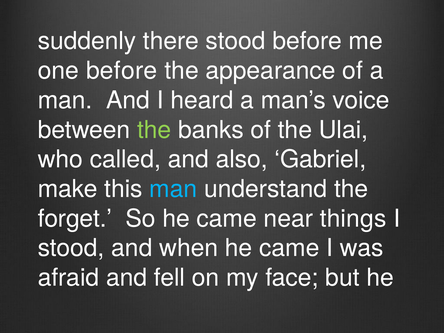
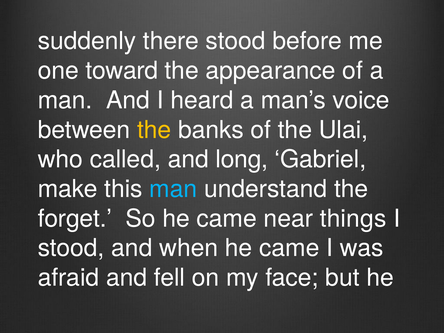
one before: before -> toward (122, 71)
the colour: light green -> yellow (154, 130)
also: also -> long (242, 159)
